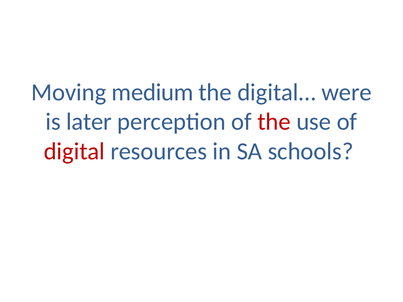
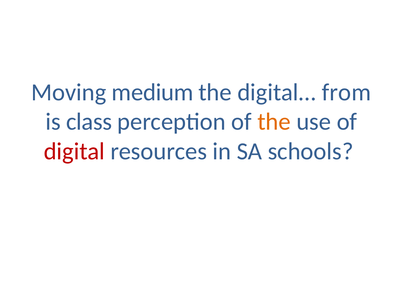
were: were -> from (346, 92)
later: later -> class (89, 122)
the colour: red -> orange (274, 122)
